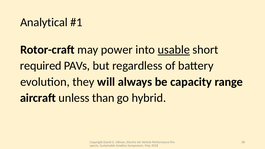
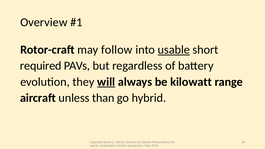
Analytical: Analytical -> Overview (44, 22)
power: power -> follow (117, 50)
will underline: none -> present (106, 82)
capacity: capacity -> kilowatt (191, 82)
